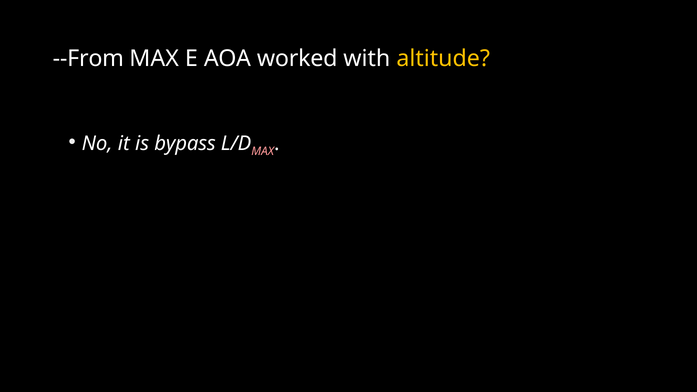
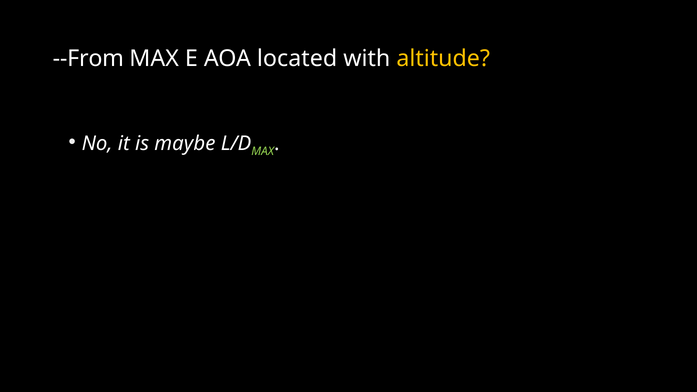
worked: worked -> located (297, 59)
bypass: bypass -> maybe (185, 143)
MAX colour: pink -> light green (263, 151)
